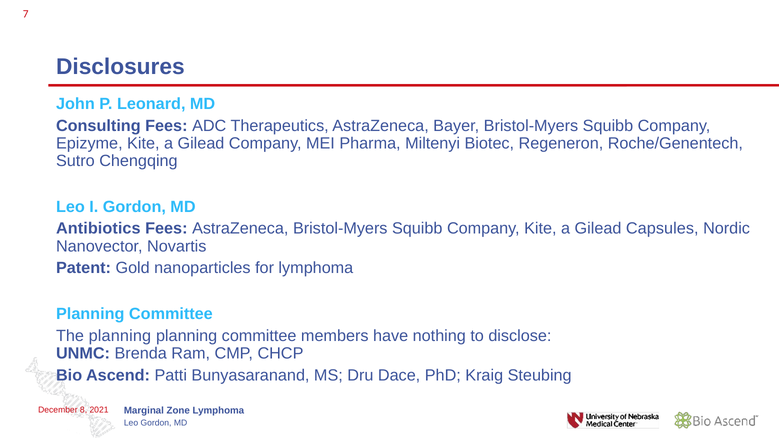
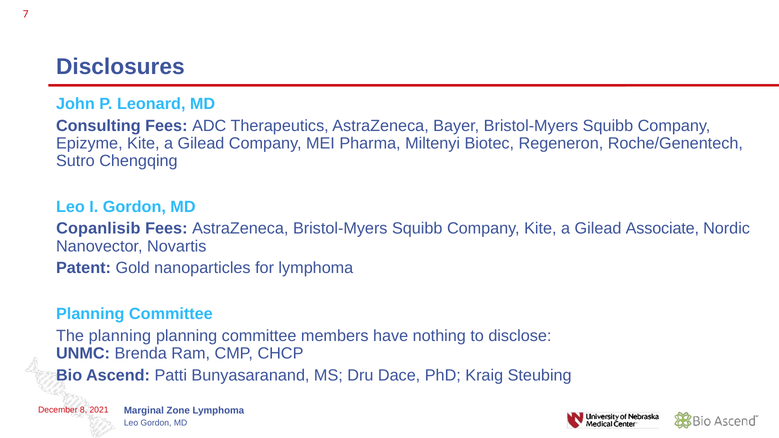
Antibiotics: Antibiotics -> Copanlisib (98, 229)
Capsules: Capsules -> Associate (662, 229)
